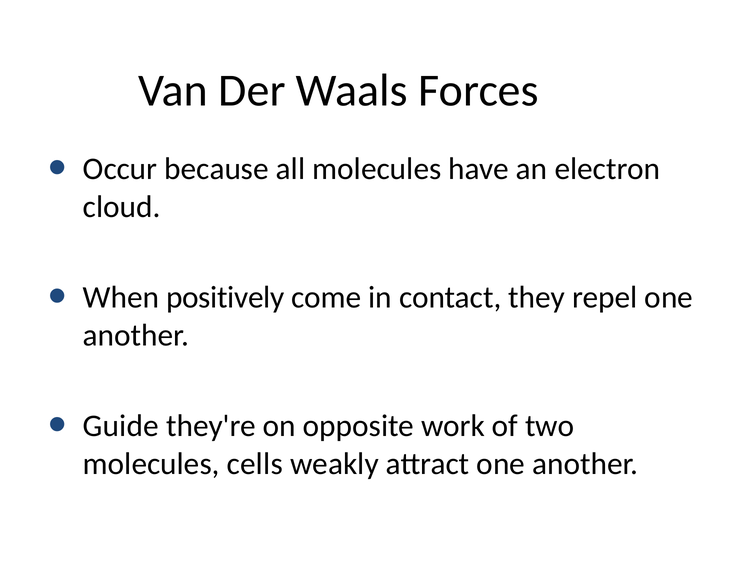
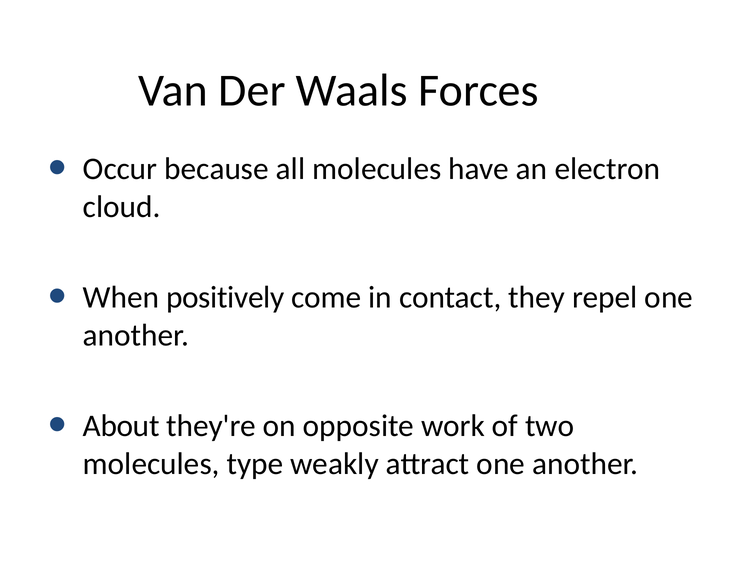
Guide: Guide -> About (121, 426)
cells: cells -> type (255, 463)
